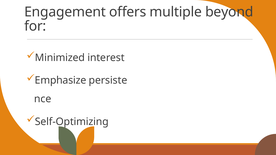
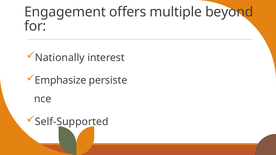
Minimized: Minimized -> Nationally (60, 58)
Self-Optimizing: Self-Optimizing -> Self-Supported (72, 122)
